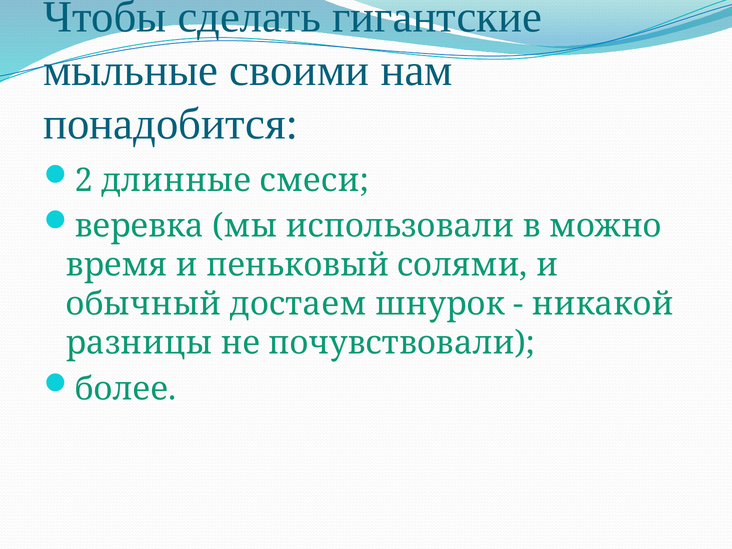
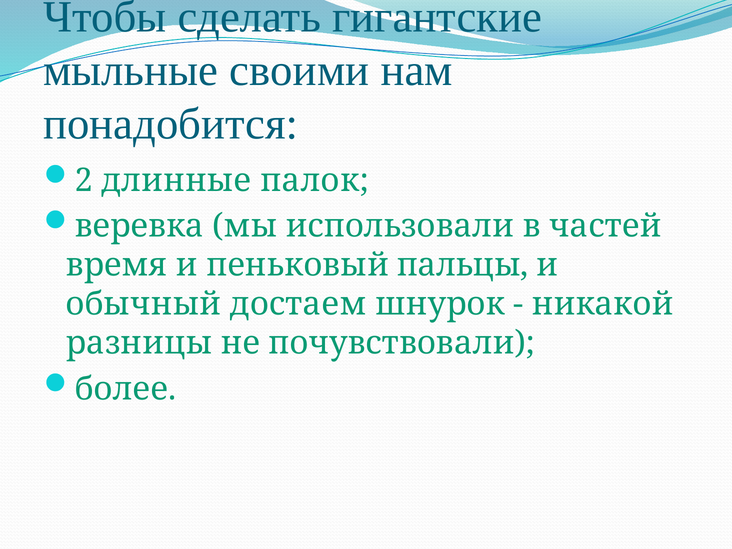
смеси: смеси -> палок (315, 180)
можно: можно -> частей (605, 226)
солями: солями -> пальцы (463, 265)
